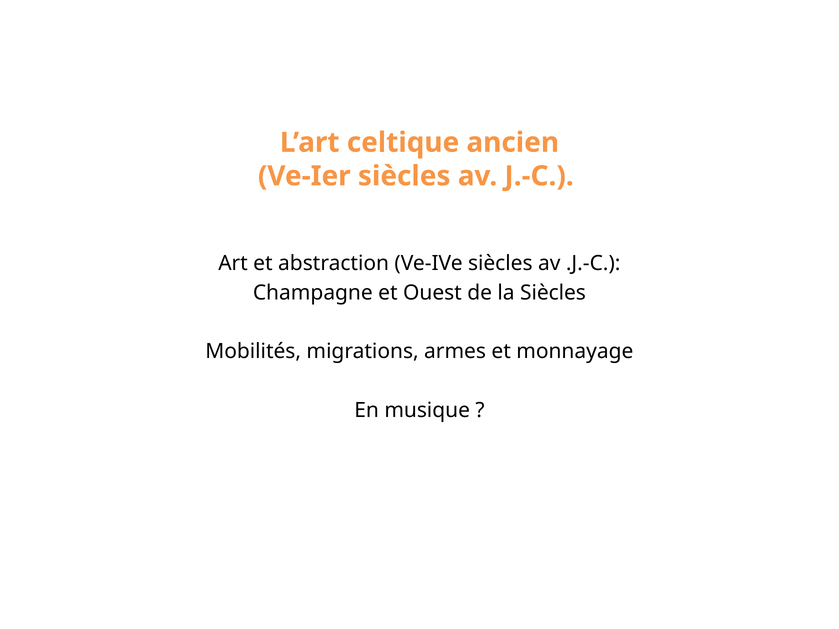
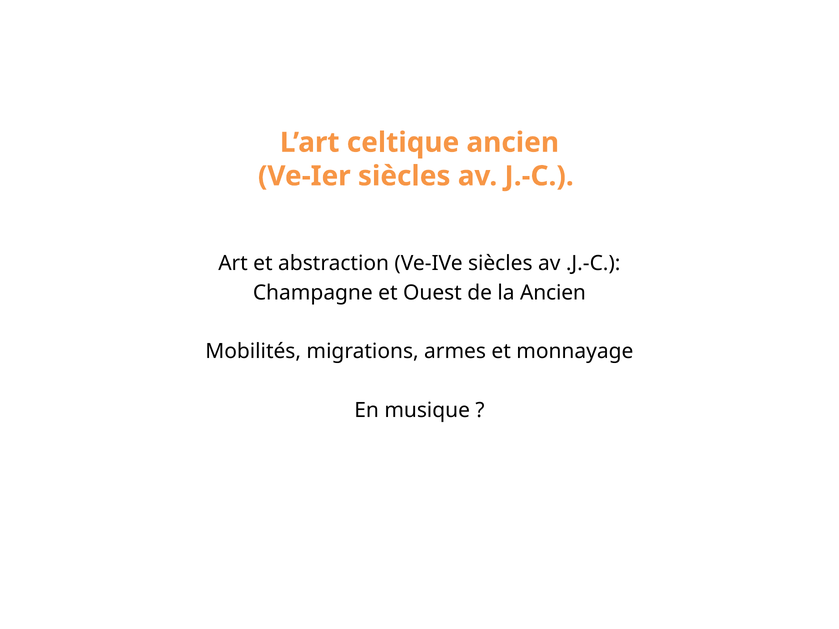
la Siècles: Siècles -> Ancien (553, 293)
